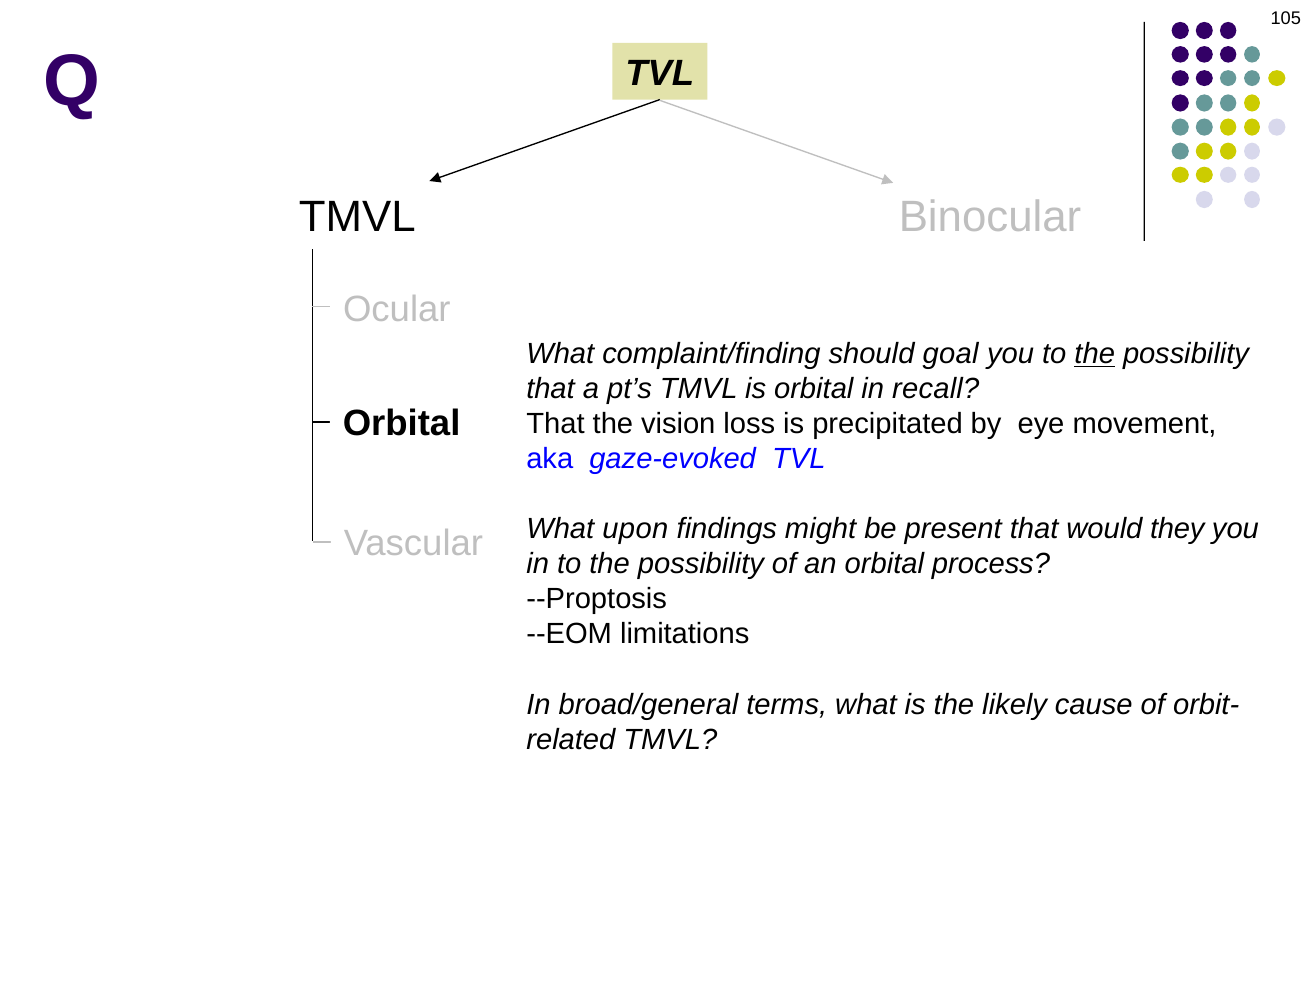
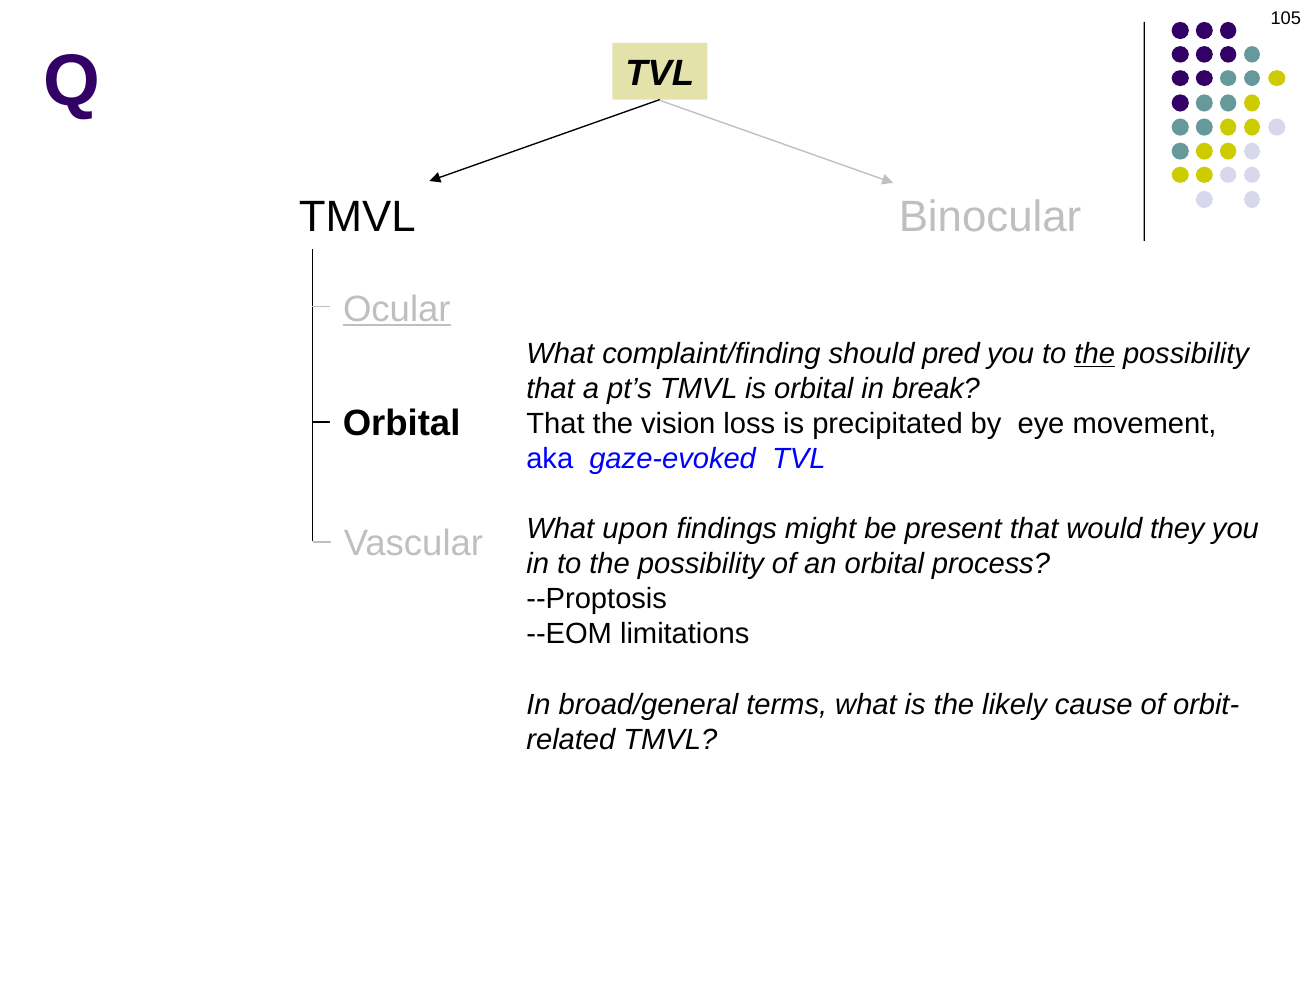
Ocular underline: none -> present (397, 309)
goal: goal -> pred (951, 354)
recall: recall -> break (936, 389)
